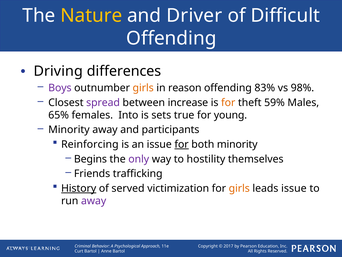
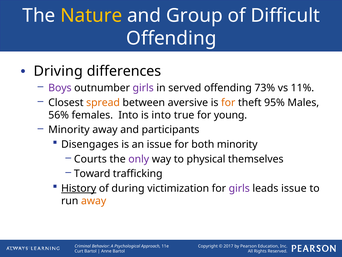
Driver: Driver -> Group (194, 16)
girls colour: orange -> purple (143, 88)
reason: reason -> served (185, 88)
83%: 83% -> 73% (265, 88)
98%: 98% -> 11% (302, 88)
spread colour: purple -> orange (103, 102)
increase: increase -> aversive (188, 102)
59%: 59% -> 95% (274, 102)
65%: 65% -> 56% (59, 115)
is sets: sets -> into (161, 115)
Reinforcing: Reinforcing -> Disengages (90, 144)
for underline: present -> none (182, 144)
Begins: Begins -> Courts (90, 159)
hostility: hostility -> physical (206, 159)
Friends: Friends -> Toward (92, 173)
served: served -> during (128, 188)
girls colour: orange -> purple (239, 188)
away colour: purple -> orange (94, 201)
